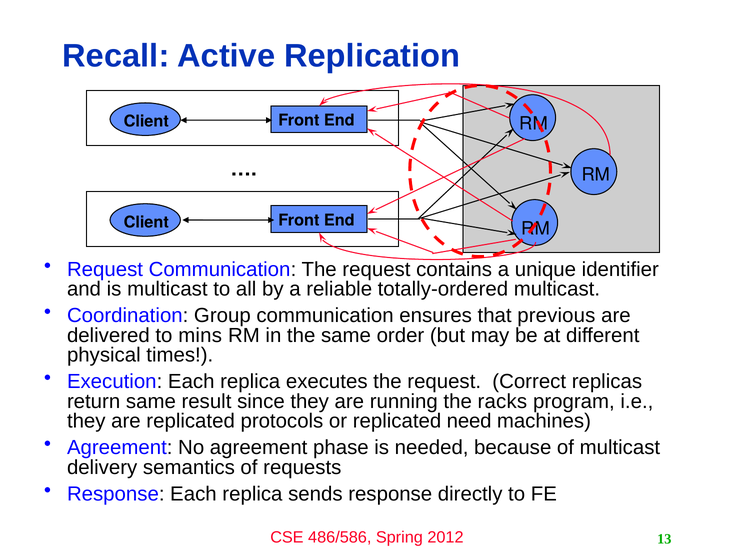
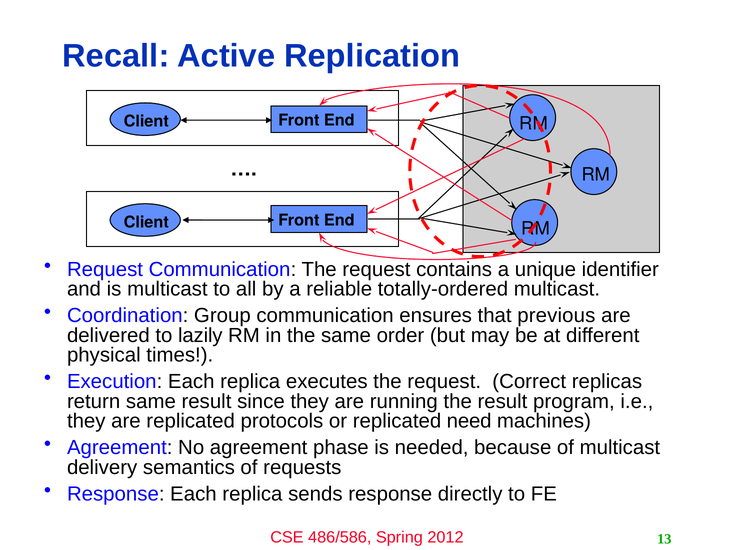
mins: mins -> lazily (200, 336)
the racks: racks -> result (502, 402)
